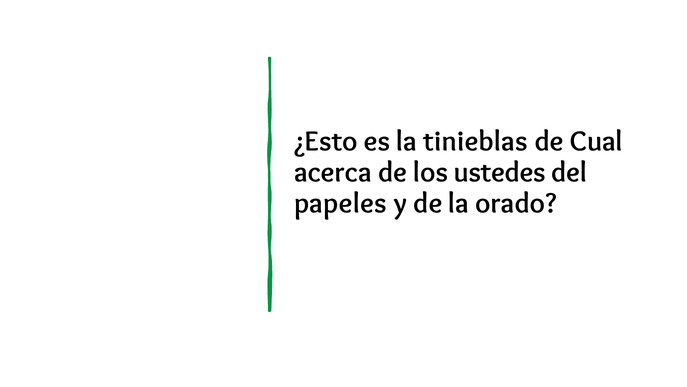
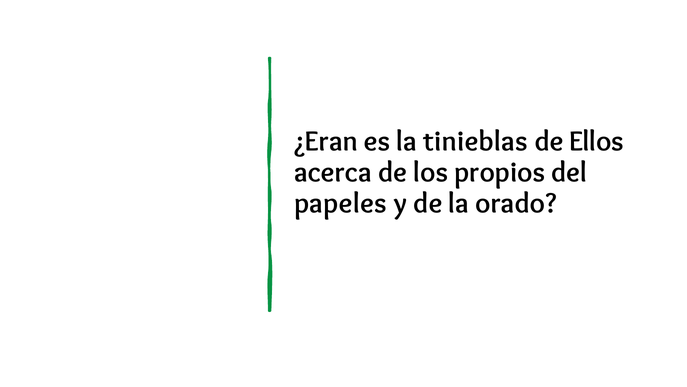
¿Esto: ¿Esto -> ¿Eran (326, 141)
Cual: Cual -> Ellos (596, 141)
ustedes: ustedes -> propios (500, 172)
